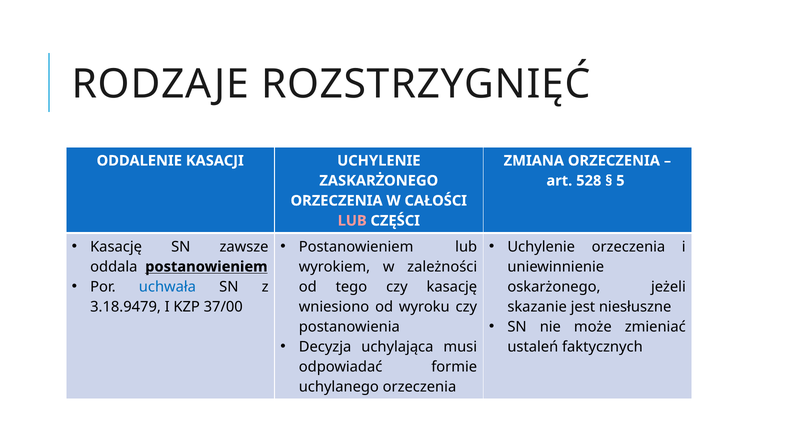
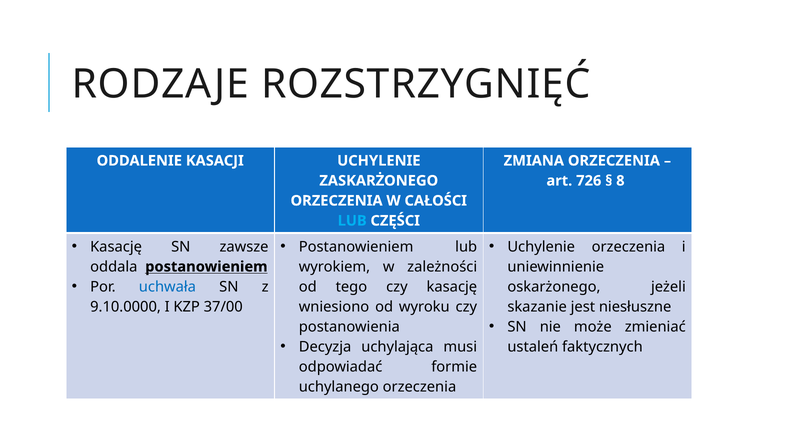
528: 528 -> 726 (589, 181)
5: 5 -> 8 (620, 181)
LUB colour: pink -> light blue (352, 221)
3.18.9479: 3.18.9479 -> 9.10.0000 (126, 307)
